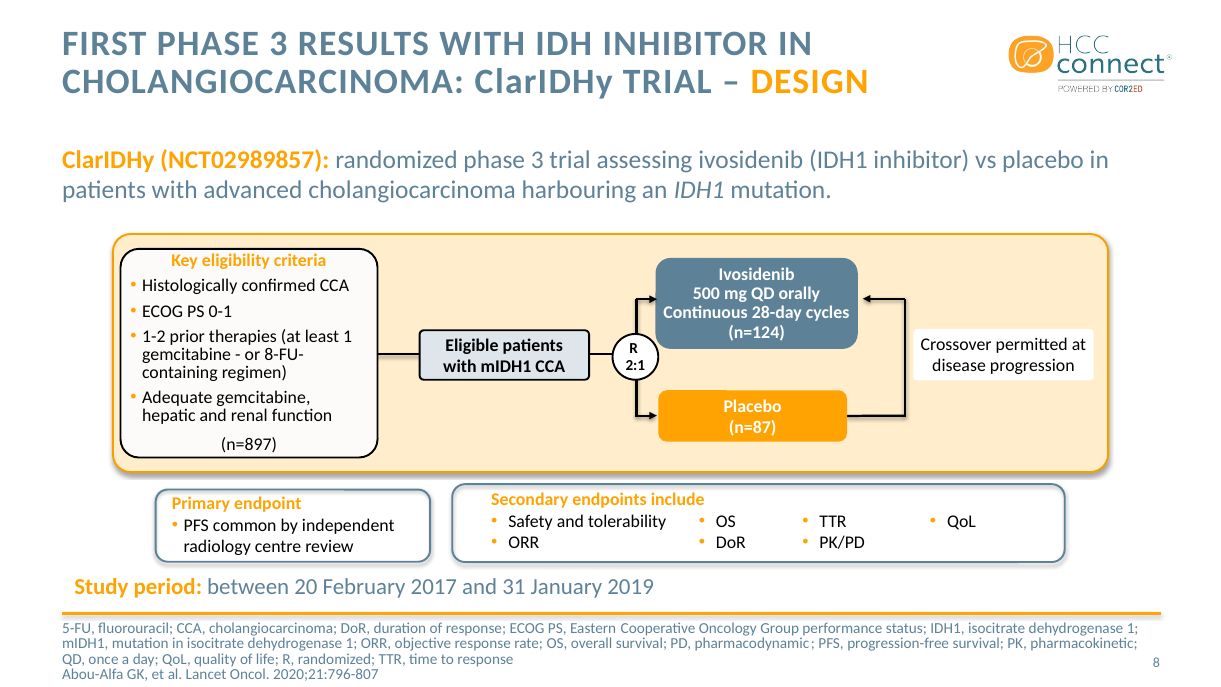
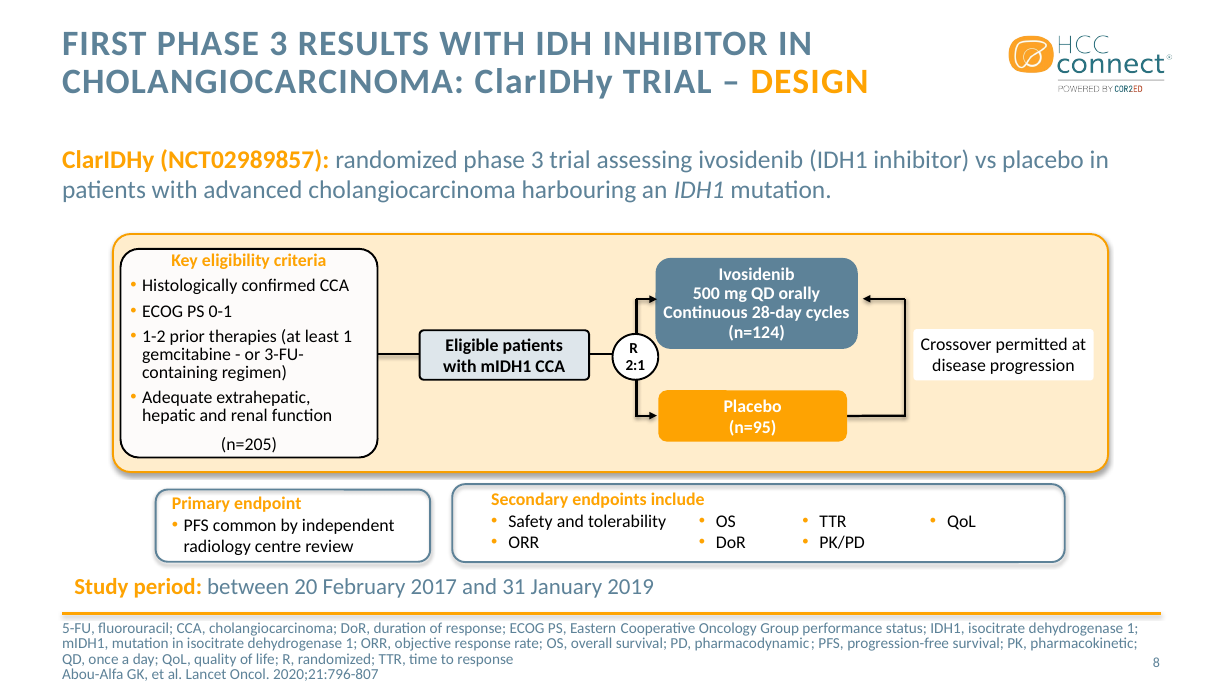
8-FU-: 8-FU- -> 3-FU- (284, 355)
Adequate gemcitabine: gemcitabine -> extrahepatic (263, 398)
n=87: n=87 -> n=95 (753, 428)
n=897: n=897 -> n=205 (249, 445)
